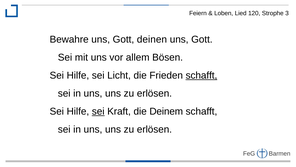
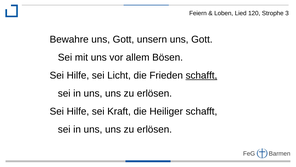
deinen: deinen -> unsern (152, 39)
sei underline: present -> none (98, 111)
Deinem: Deinem -> Heiliger (166, 111)
